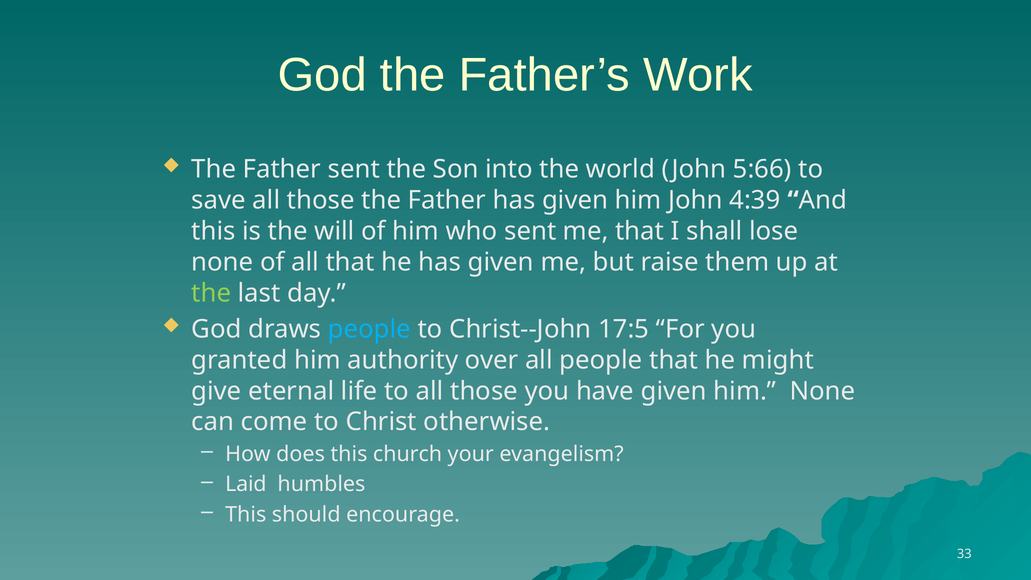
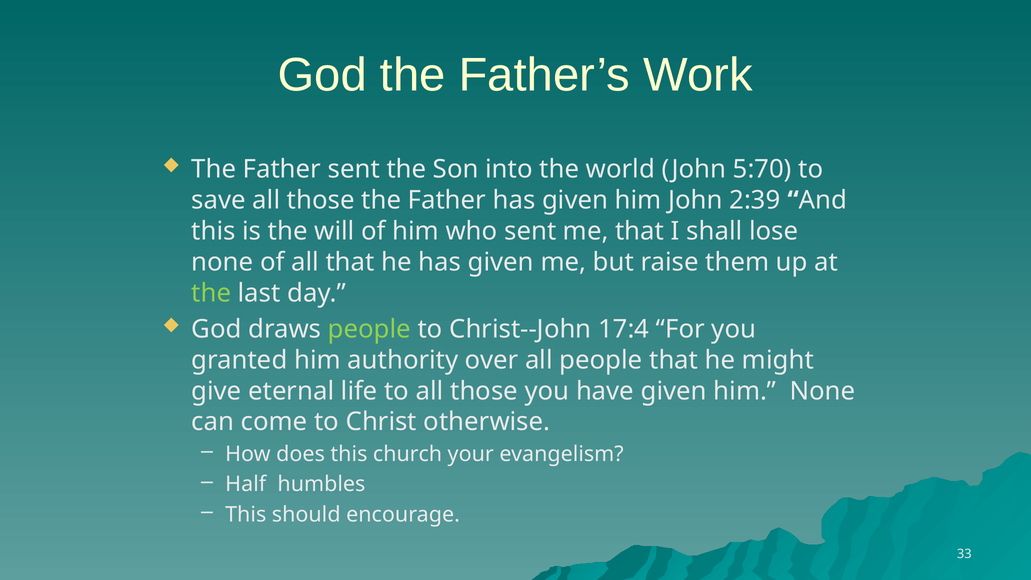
5:66: 5:66 -> 5:70 (762, 169)
4:39: 4:39 -> 2:39 (755, 200)
people colour: light blue -> light green (369, 329)
17:5: 17:5 -> 17:4 (624, 329)
Laid: Laid -> Half (246, 484)
